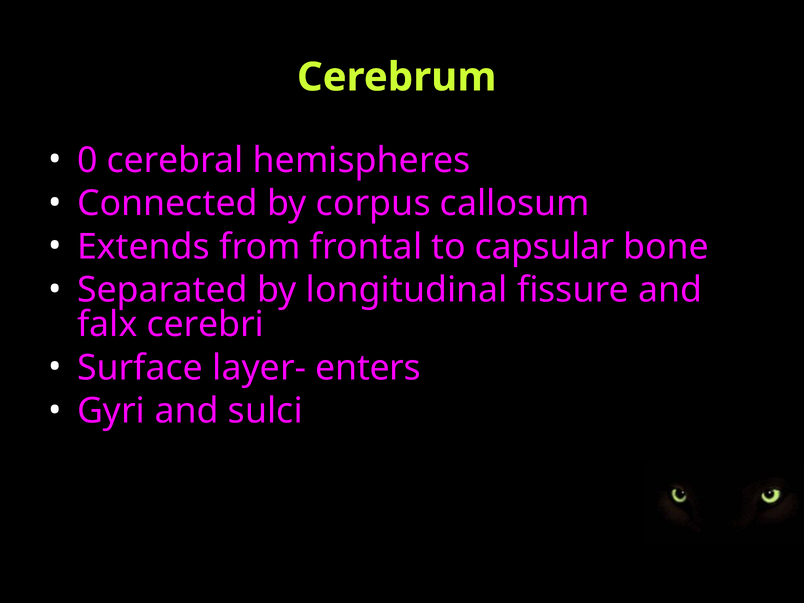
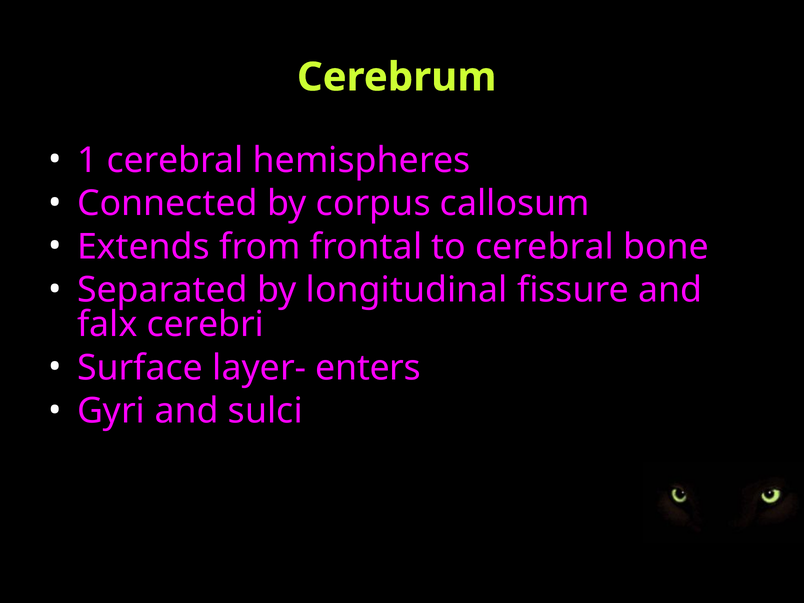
0: 0 -> 1 (87, 160)
to capsular: capsular -> cerebral (545, 247)
